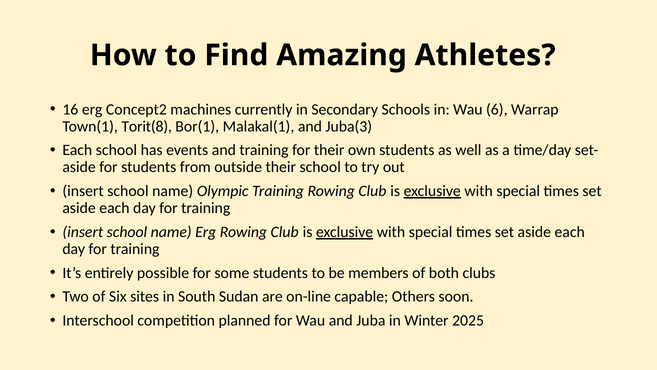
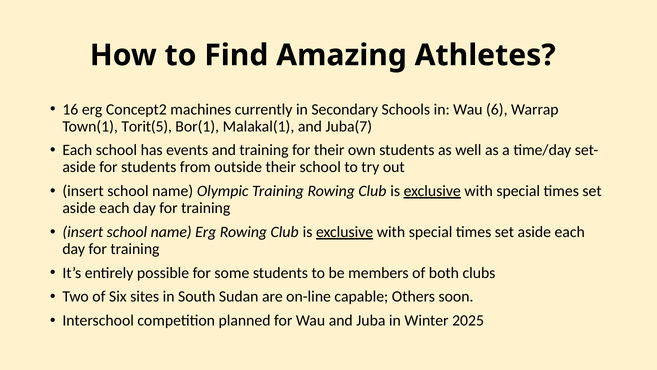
Torit(8: Torit(8 -> Torit(5 (147, 126)
Juba(3: Juba(3 -> Juba(7 (349, 126)
